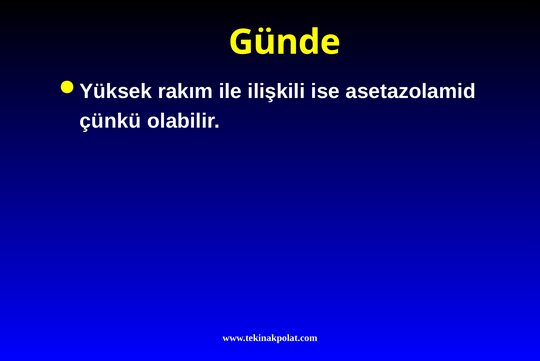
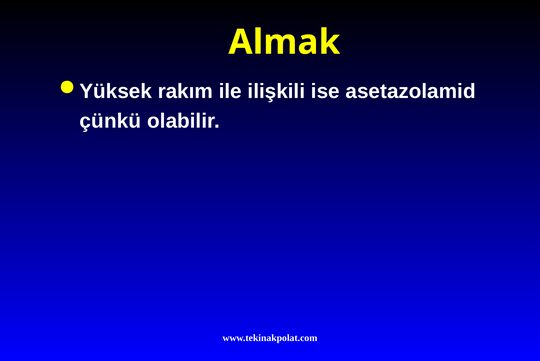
Günde: Günde -> Almak (284, 42)
